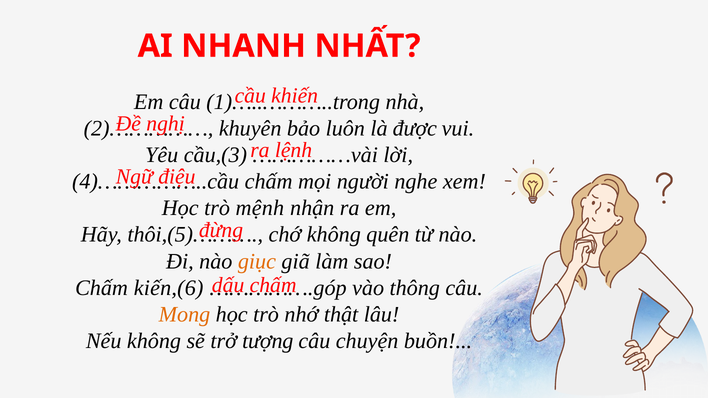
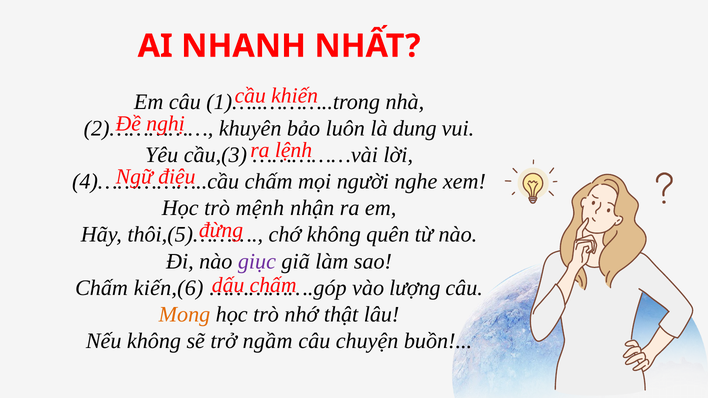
được: được -> dung (415, 129)
giục colour: orange -> purple (257, 261)
thông: thông -> lượng (415, 288)
tượng: tượng -> ngầm (268, 341)
